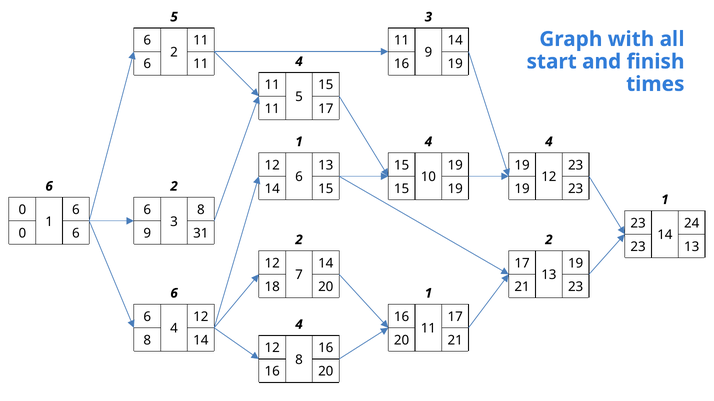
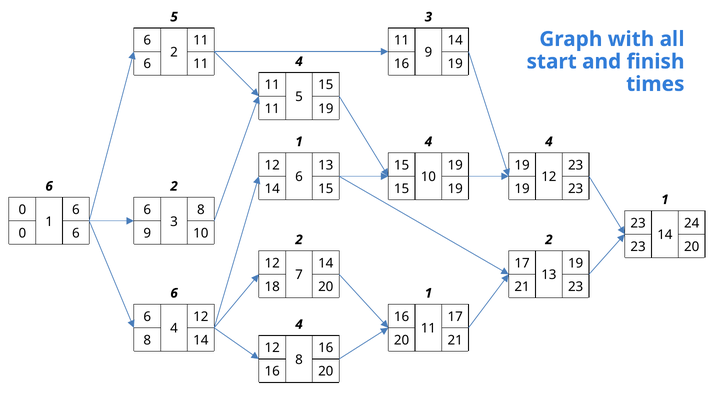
17: 17 -> 19 (326, 109)
9 31: 31 -> 10 (201, 234)
23 13: 13 -> 20 (692, 247)
